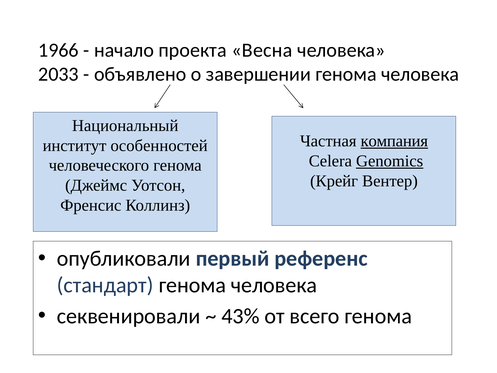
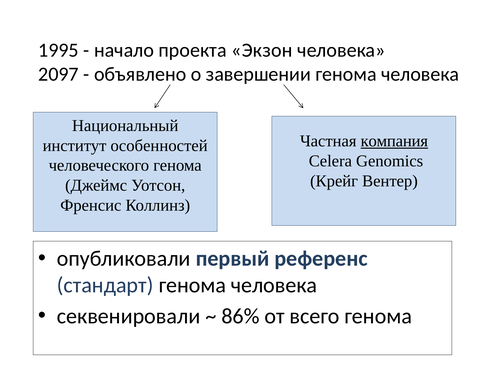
1966: 1966 -> 1995 (58, 50)
Весна: Весна -> Экзон (262, 50)
2033: 2033 -> 2097 (58, 74)
Genomics underline: present -> none (390, 161)
43%: 43% -> 86% (240, 316)
